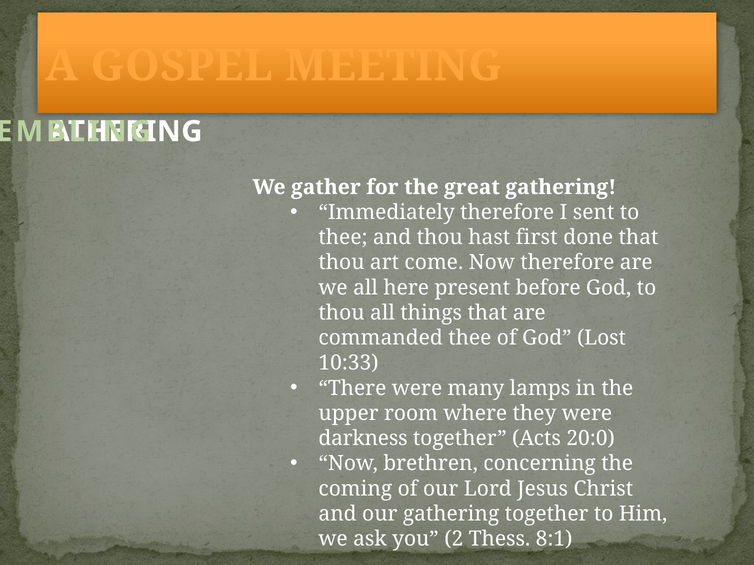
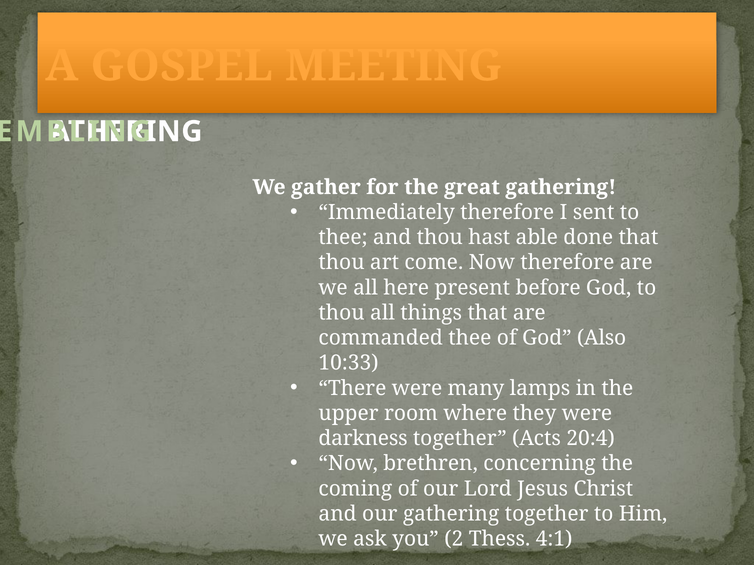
first: first -> able (537, 238)
Lost: Lost -> Also (602, 338)
20:0: 20:0 -> 20:4 (591, 439)
8:1: 8:1 -> 4:1 (554, 539)
